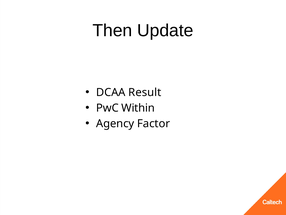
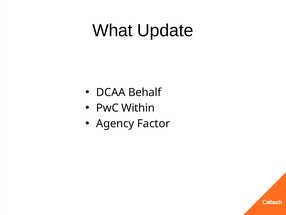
Then: Then -> What (112, 30)
Result: Result -> Behalf (145, 92)
